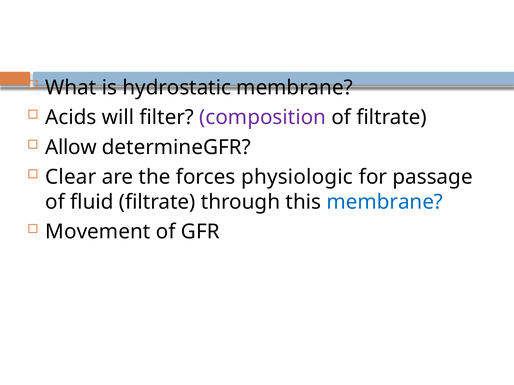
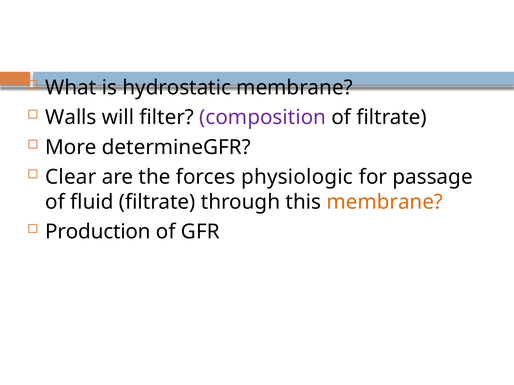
Acids: Acids -> Walls (71, 118)
Allow: Allow -> More (71, 147)
membrane colour: blue -> orange (385, 202)
Movement: Movement -> Production (98, 232)
